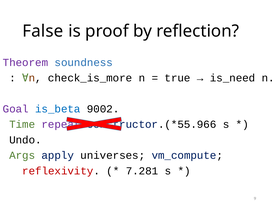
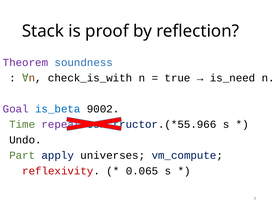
False: False -> Stack (43, 31)
check_is_more: check_is_more -> check_is_with (90, 78)
Args: Args -> Part (22, 156)
7.281: 7.281 -> 0.065 (142, 171)
